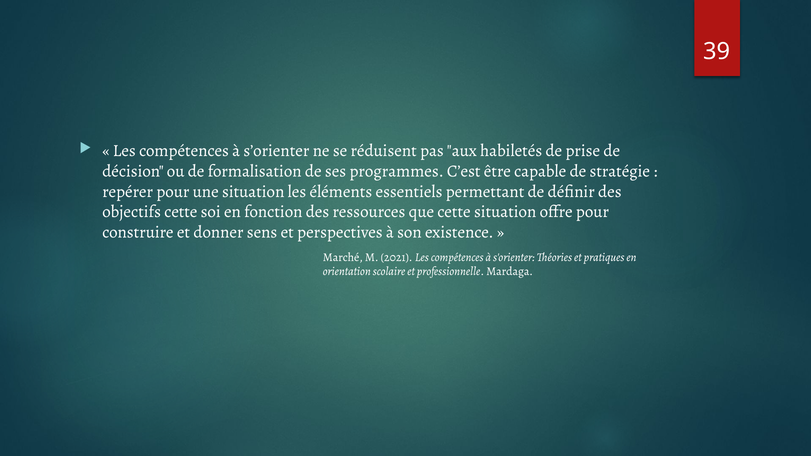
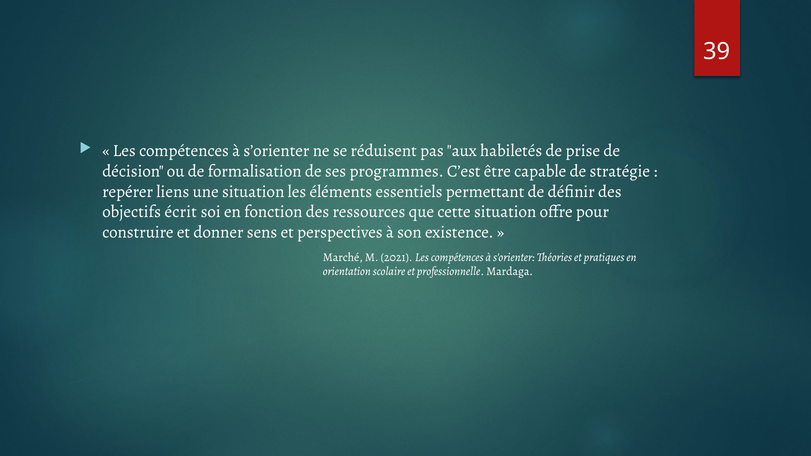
repérer pour: pour -> liens (173, 192)
objectifs cette: cette -> écrit (181, 212)
